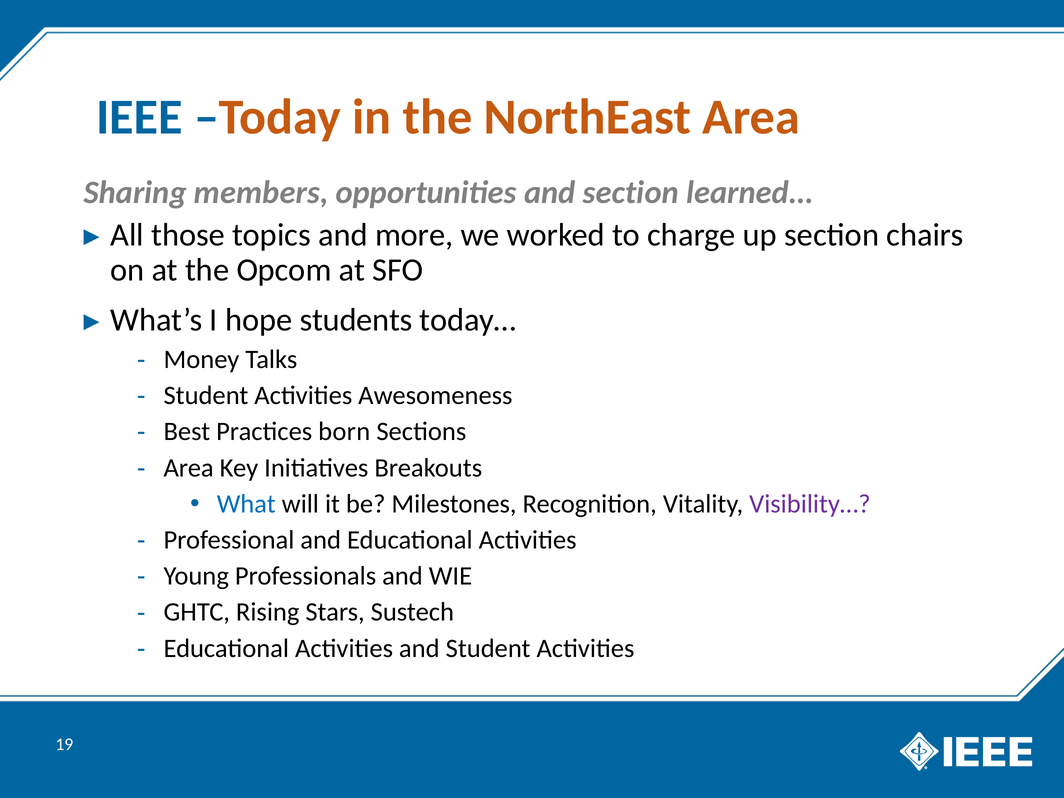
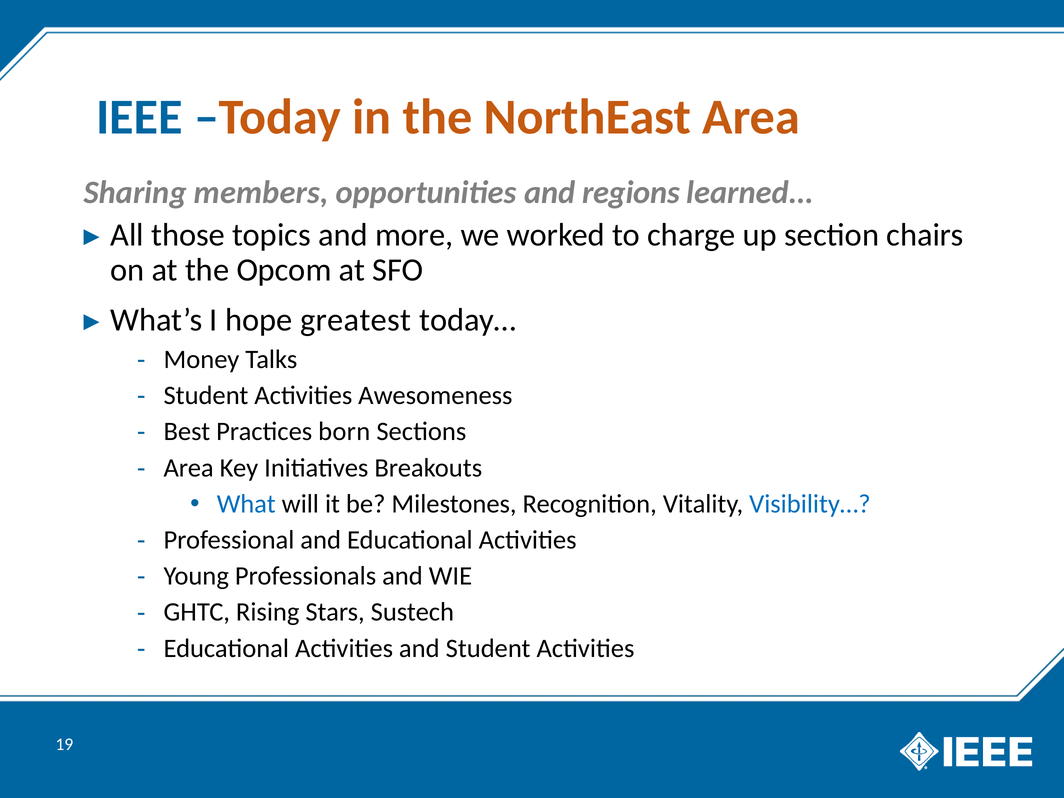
and section: section -> regions (631, 192)
students: students -> greatest (356, 320)
Visibility… colour: purple -> blue (810, 504)
